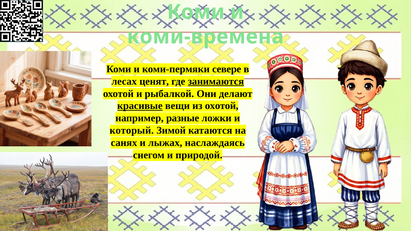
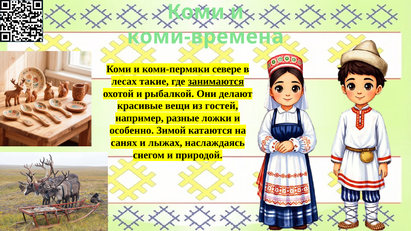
ценят: ценят -> такие (154, 81)
красивые underline: present -> none (140, 106)
из охотой: охотой -> гостей (222, 106)
который: который -> особенно (132, 131)
